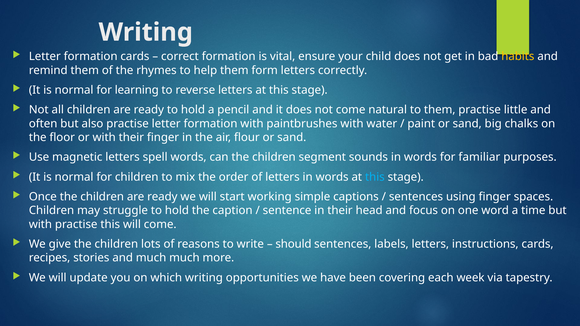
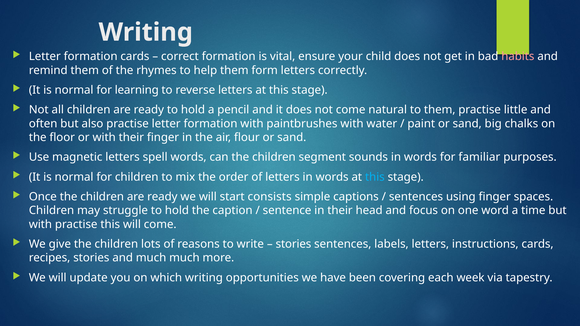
habits colour: yellow -> pink (518, 57)
working: working -> consists (270, 197)
should: should -> stories (293, 244)
